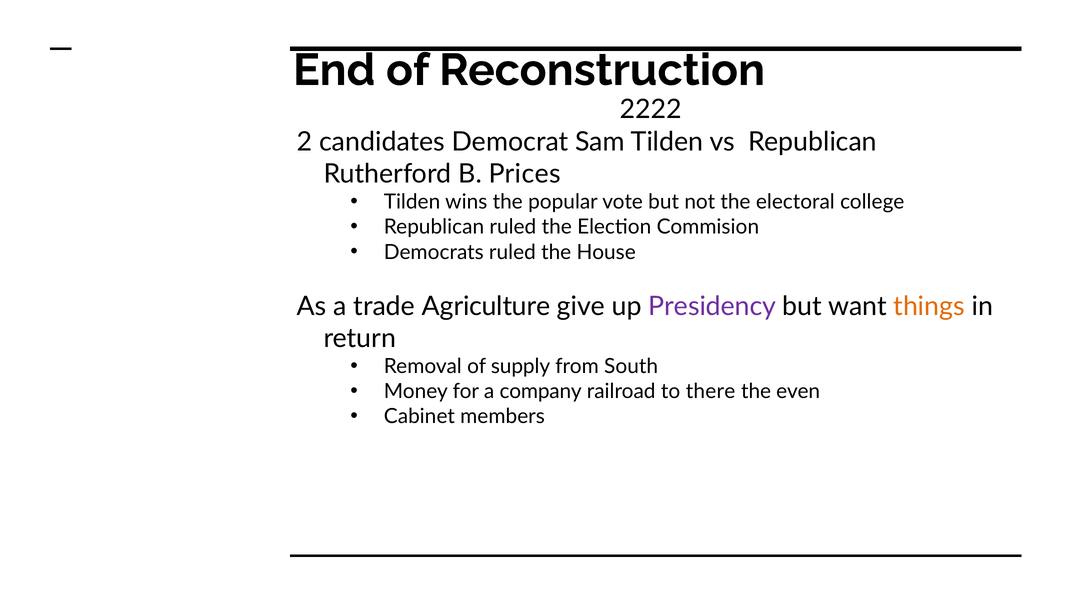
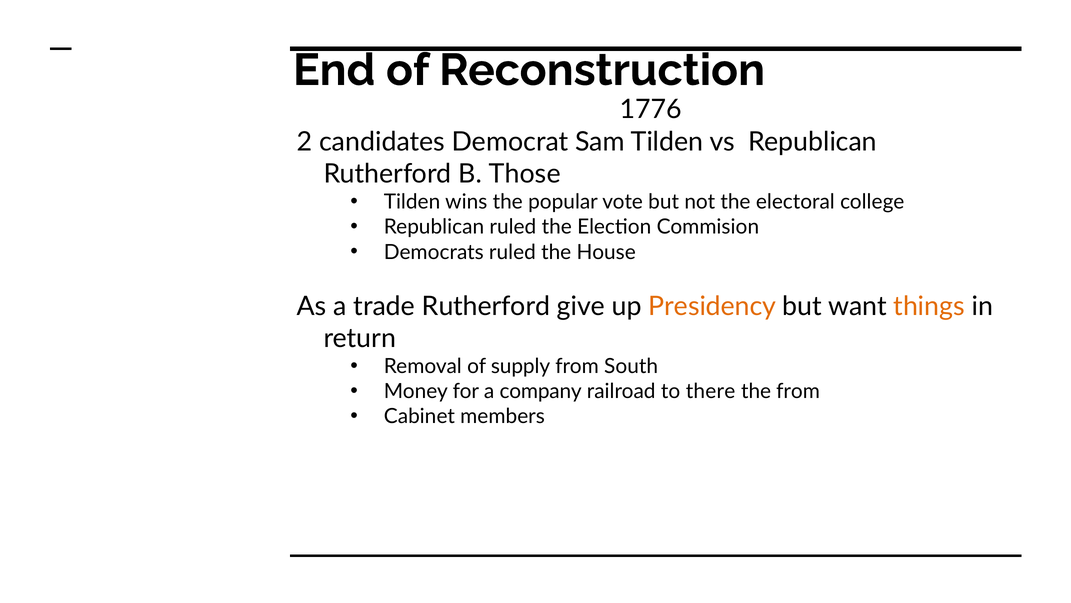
2222: 2222 -> 1776 (651, 109)
Prices: Prices -> Those (525, 174)
trade Agriculture: Agriculture -> Rutherford (486, 306)
Presidency colour: purple -> orange (712, 306)
the even: even -> from (798, 391)
